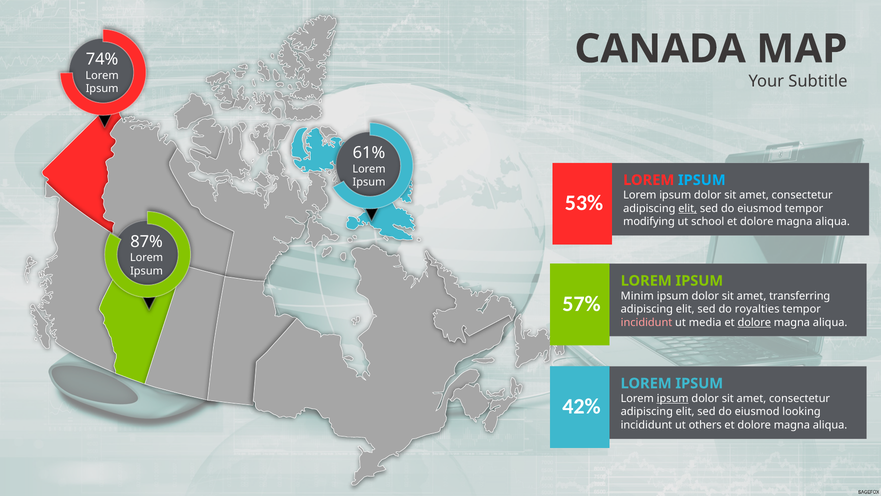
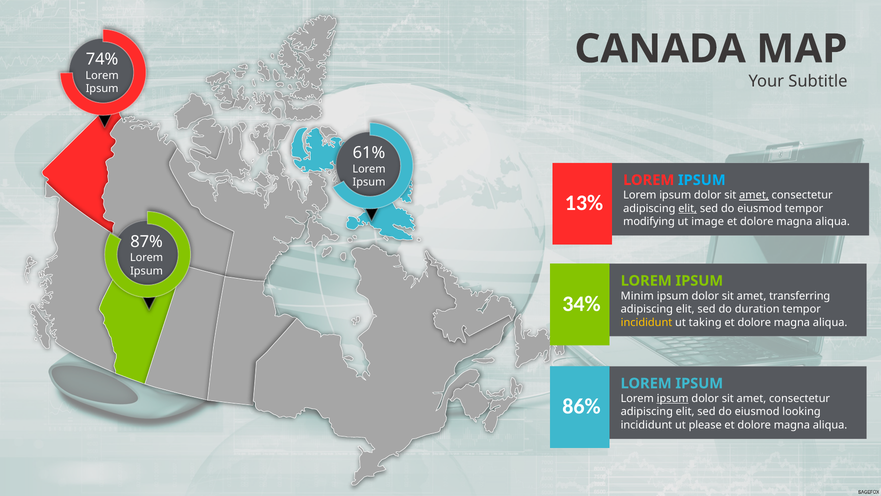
amet underline: none -> present (754, 195)
53%: 53% -> 13% (584, 203)
school: school -> image (708, 222)
57%: 57% -> 34% (581, 303)
royalties: royalties -> duration (757, 309)
incididunt colour: pink -> yellow (646, 322)
media: media -> taking (705, 322)
dolore underline: present -> none (754, 322)
42%: 42% -> 86% (581, 406)
others: others -> please (705, 425)
